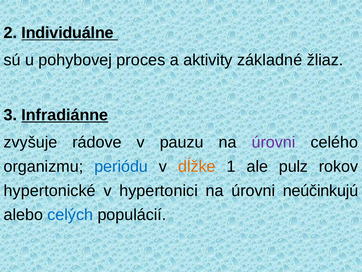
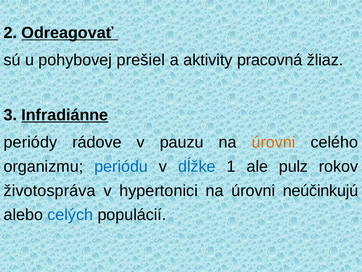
Individuálne: Individuálne -> Odreagovať (67, 33)
proces: proces -> prešiel (141, 60)
základné: základné -> pracovná (270, 60)
zvyšuje: zvyšuje -> periódy (30, 142)
úrovni colour: purple -> orange (274, 142)
dĺžke colour: orange -> blue (197, 166)
hypertonické: hypertonické -> životospráva (50, 190)
